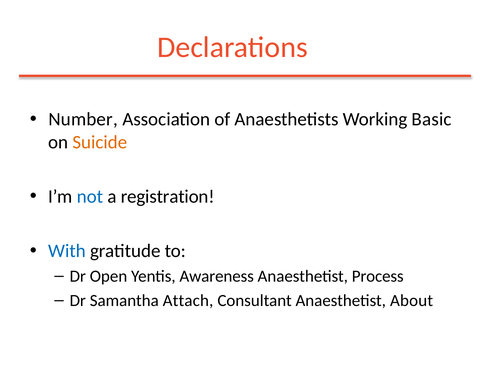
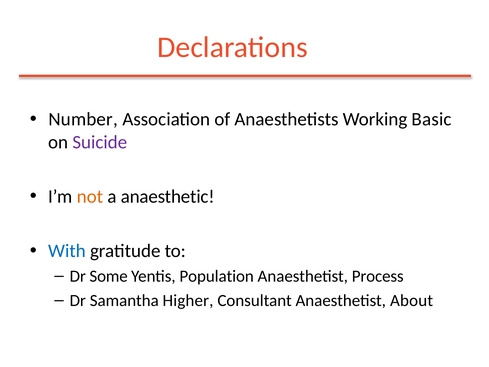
Suicide colour: orange -> purple (100, 142)
not colour: blue -> orange (90, 196)
registration: registration -> anaesthetic (168, 196)
Open: Open -> Some (109, 276)
Awareness: Awareness -> Population (217, 276)
Attach: Attach -> Higher (188, 300)
